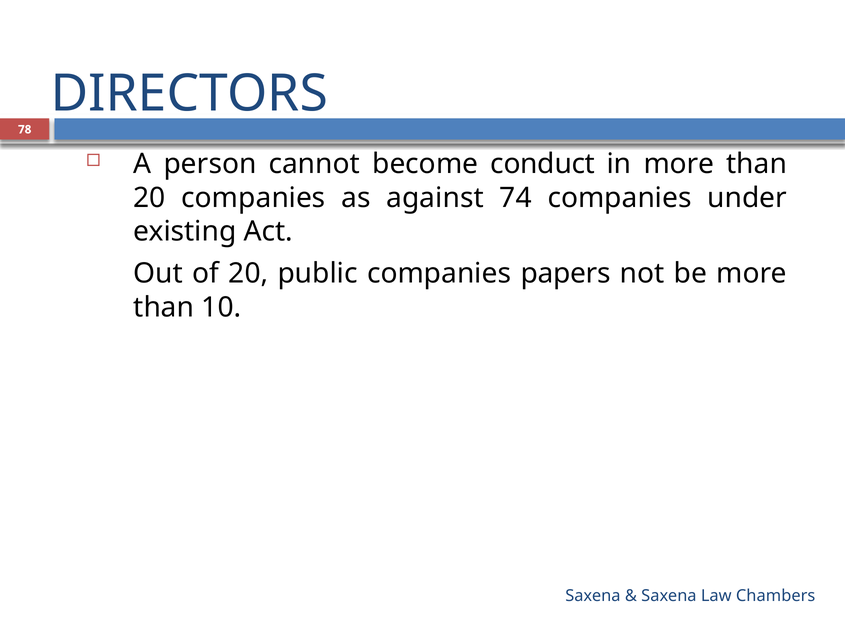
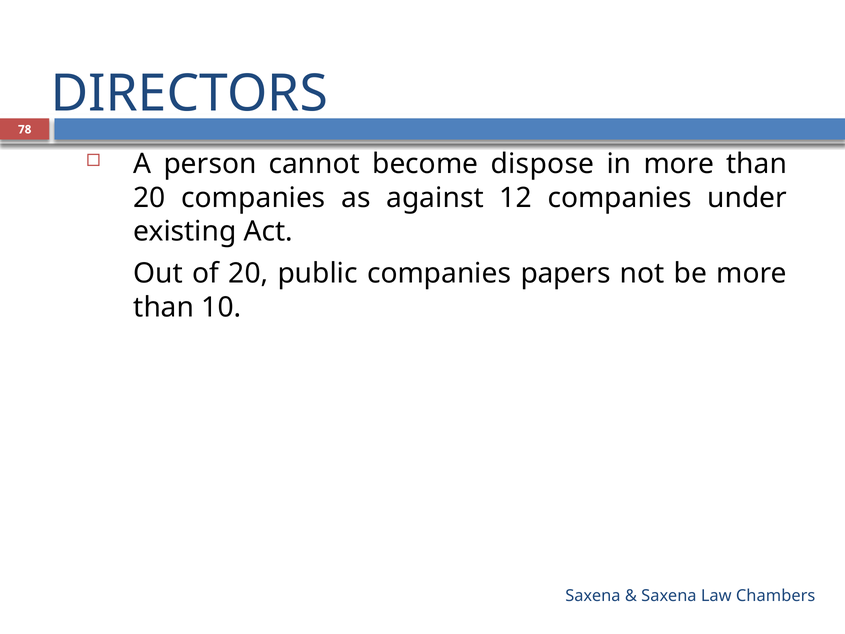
conduct: conduct -> dispose (542, 164)
74: 74 -> 12 (516, 198)
